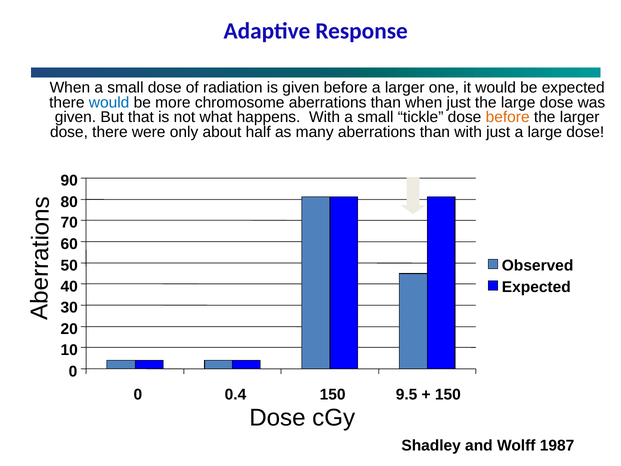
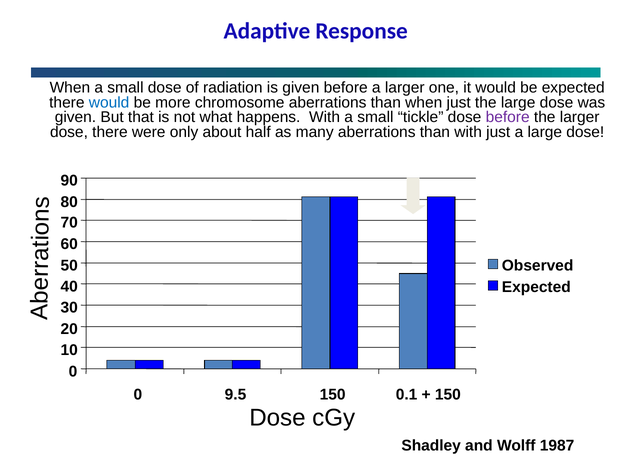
before colour: orange -> purple (508, 117)
0.4: 0.4 -> 9.5 (236, 395)
9.5: 9.5 -> 0.1 (407, 395)
